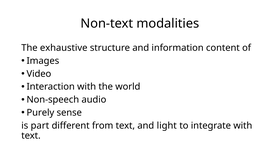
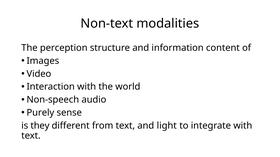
exhaustive: exhaustive -> perception (64, 48)
part: part -> they (40, 126)
